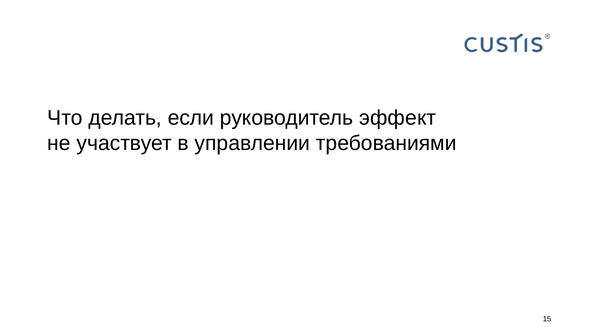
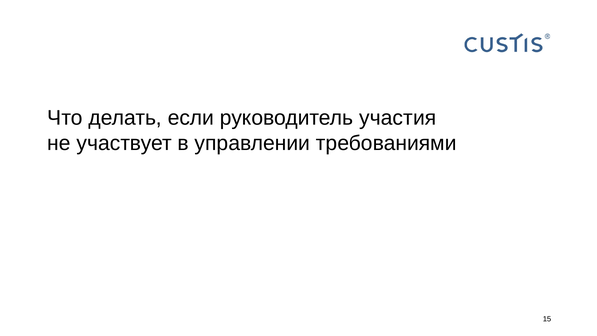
эффект: эффект -> участия (398, 118)
